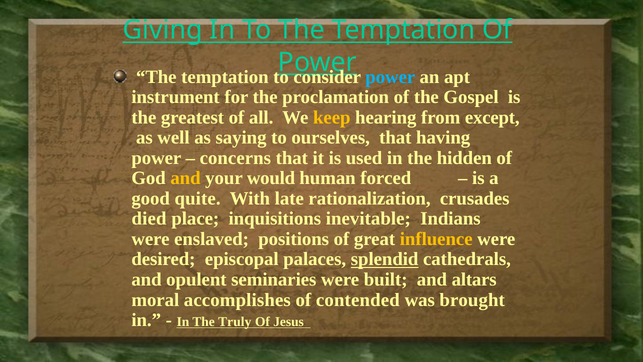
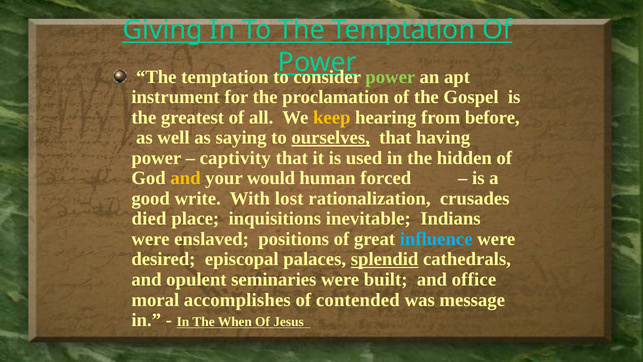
power colour: light blue -> light green (390, 77)
except: except -> before (492, 117)
ourselves underline: none -> present (331, 138)
concerns: concerns -> captivity (235, 158)
quite: quite -> write (198, 198)
late: late -> lost (289, 198)
influence colour: yellow -> light blue (436, 239)
altars: altars -> office (474, 279)
brought: brought -> message (472, 300)
Truly: Truly -> When (235, 322)
